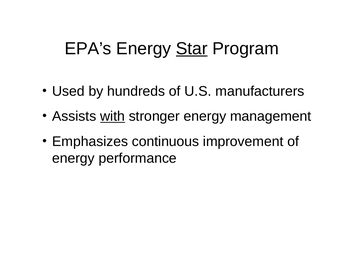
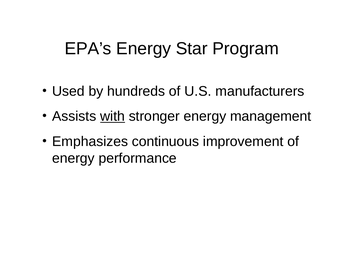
Star underline: present -> none (192, 48)
